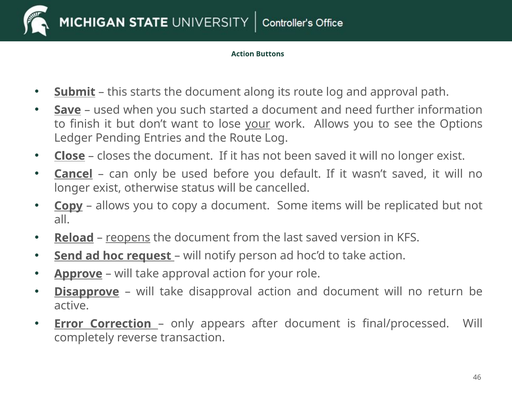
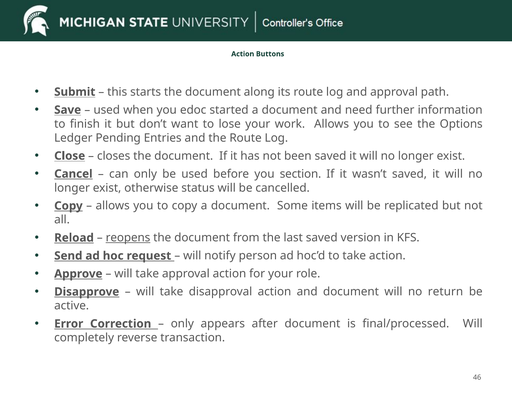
such: such -> edoc (193, 110)
your underline: present -> none (258, 124)
default: default -> section (301, 174)
